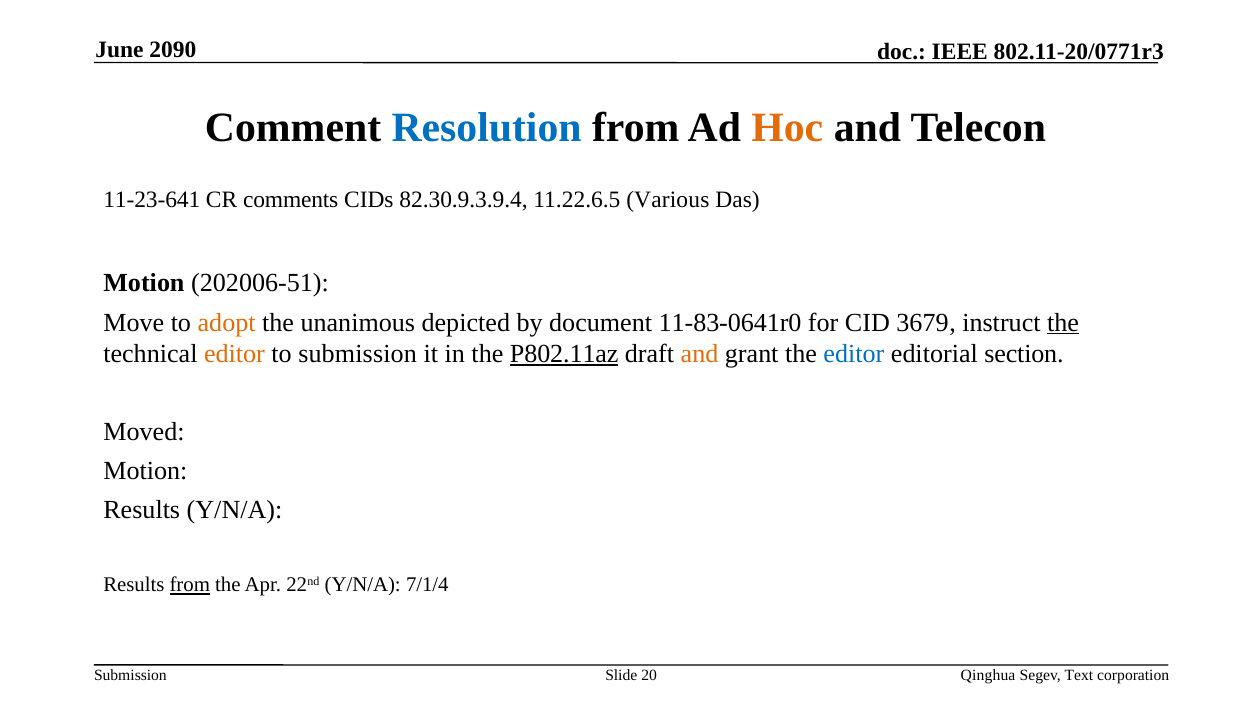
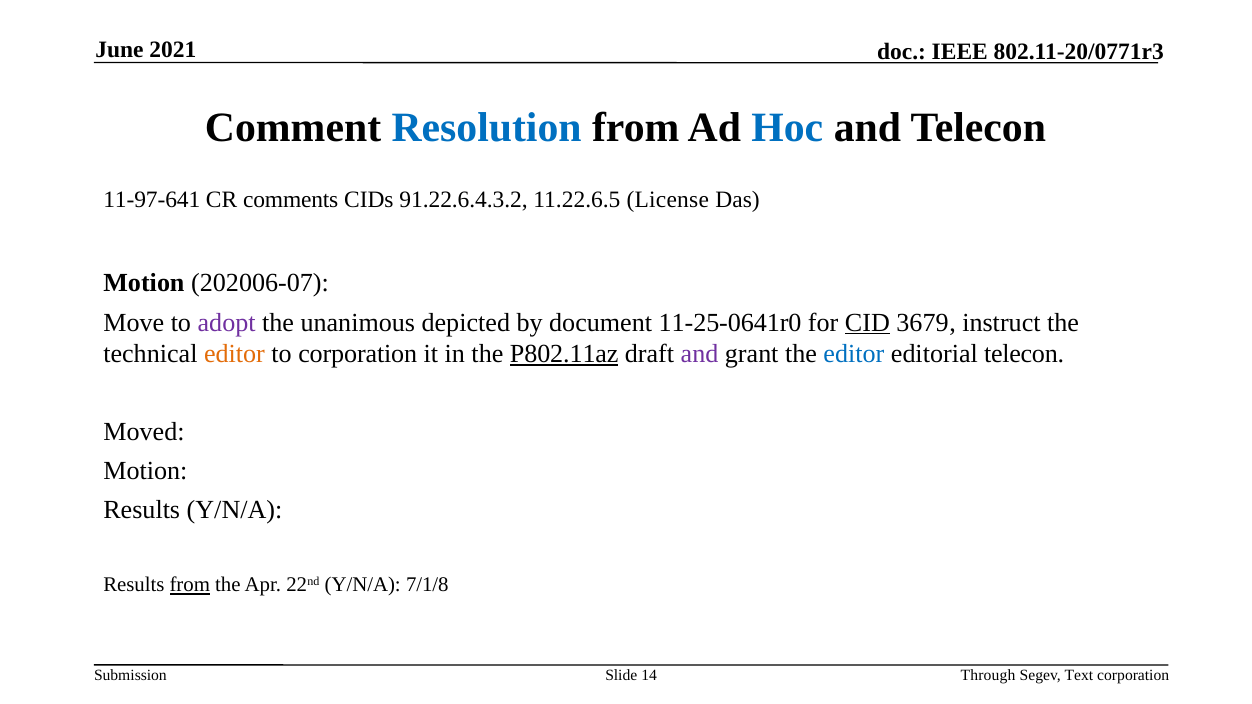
2090: 2090 -> 2021 (173, 50)
Hoc colour: orange -> blue (787, 128)
11-23-641: 11-23-641 -> 11-97-641 (152, 200)
82.30.9.3.9.4: 82.30.9.3.9.4 -> 91.22.6.4.3.2 (464, 200)
Various: Various -> License (668, 200)
202006-51: 202006-51 -> 202006-07 (260, 283)
adopt colour: orange -> purple (227, 323)
11-83-0641r0: 11-83-0641r0 -> 11-25-0641r0 (730, 323)
CID underline: none -> present (867, 323)
the underline: present -> none (1063, 323)
to submission: submission -> corporation (358, 354)
and colour: orange -> purple (700, 354)
editorial section: section -> telecon (1024, 354)
7/1/4: 7/1/4 -> 7/1/8 (427, 585)
20: 20 -> 14 (649, 675)
Qinghua: Qinghua -> Through (988, 675)
